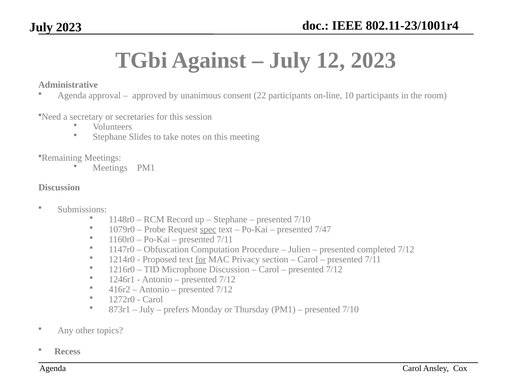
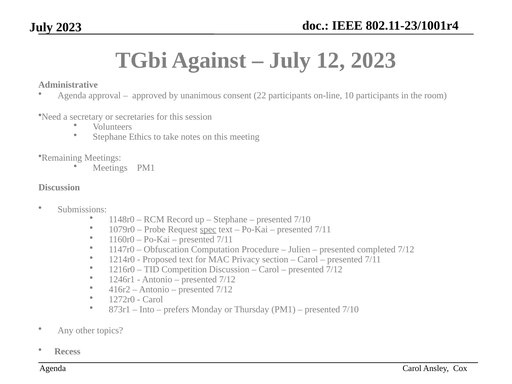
Slides: Slides -> Ethics (140, 137)
7/47: 7/47 -> 7/11 (323, 229)
for underline: present -> none (201, 259)
Microphone: Microphone -> Competition (184, 269)
July: July -> Into (147, 309)
